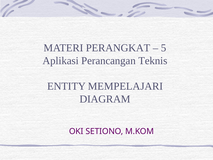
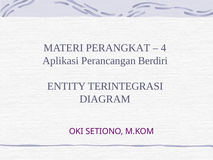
5: 5 -> 4 (164, 48)
Teknis: Teknis -> Berdiri (153, 61)
MEMPELAJARI: MEMPELAJARI -> TERINTEGRASI (126, 86)
